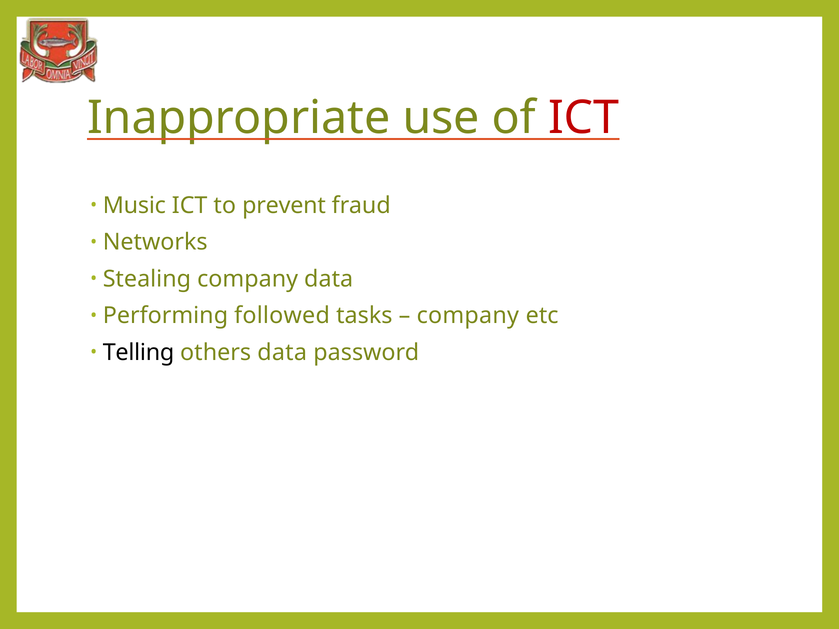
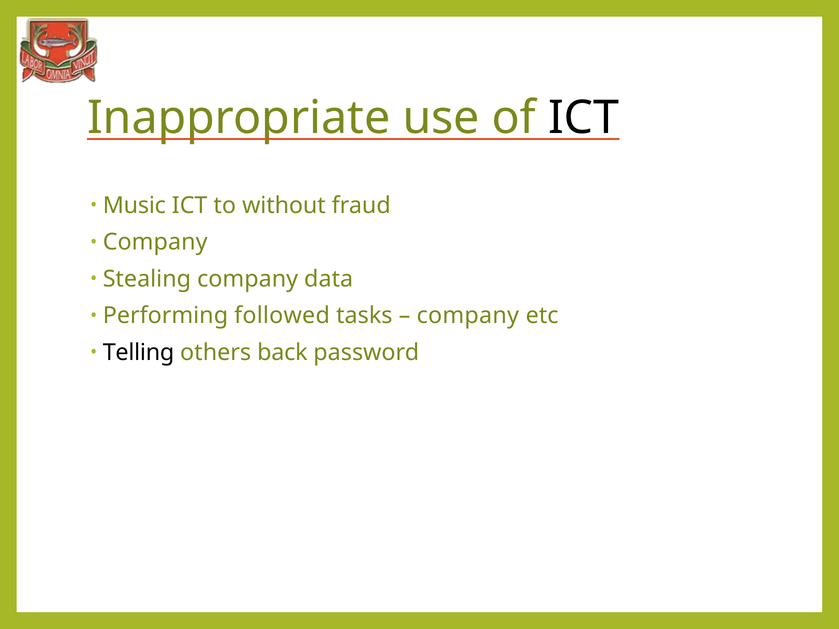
ICT colour: red -> black (584, 118)
prevent: prevent -> without (284, 205)
Networks: Networks -> Company (155, 242)
others data: data -> back (282, 353)
